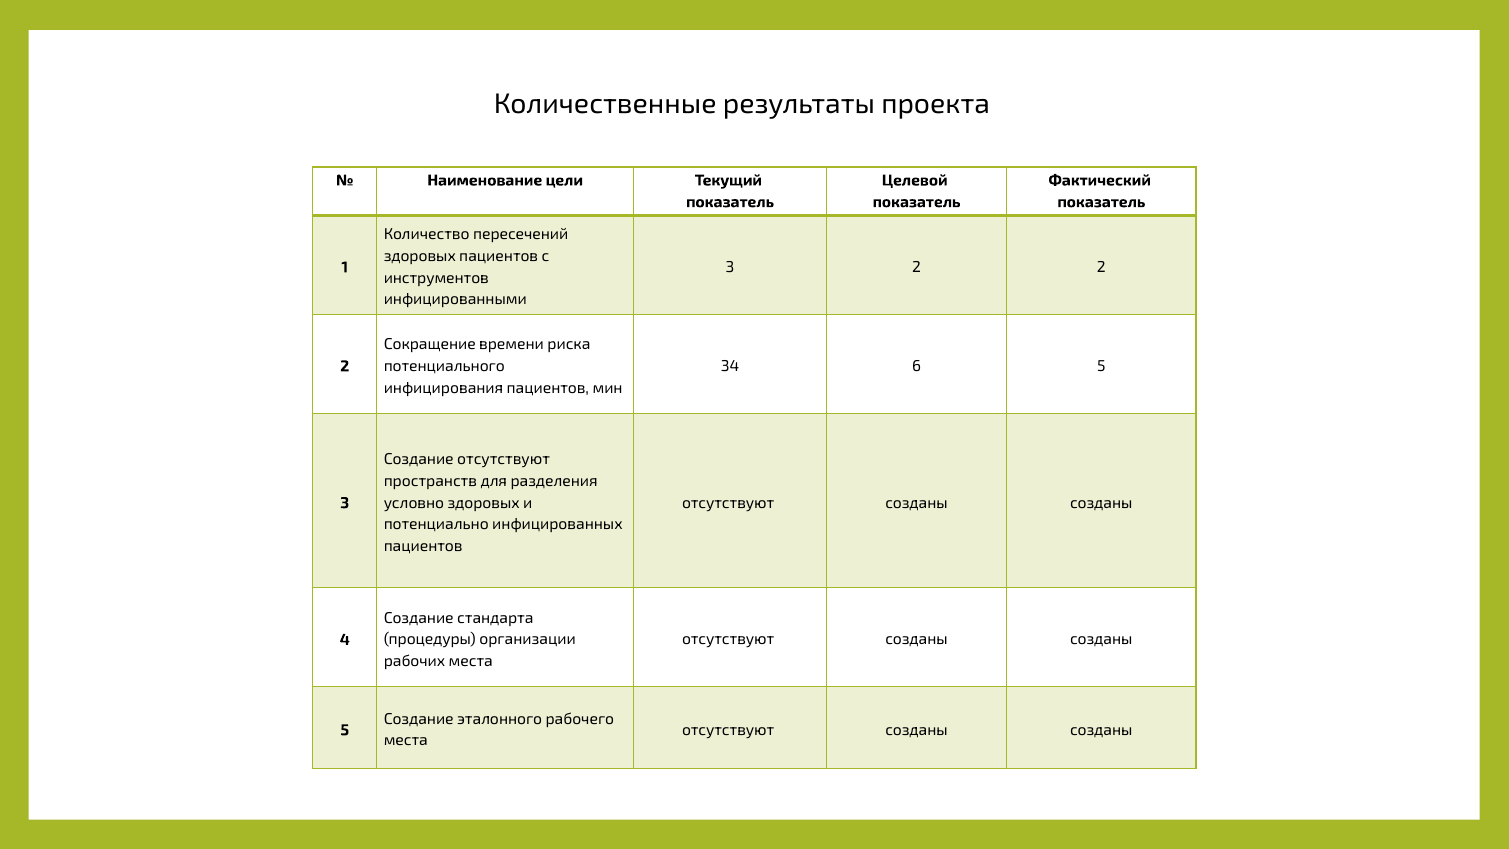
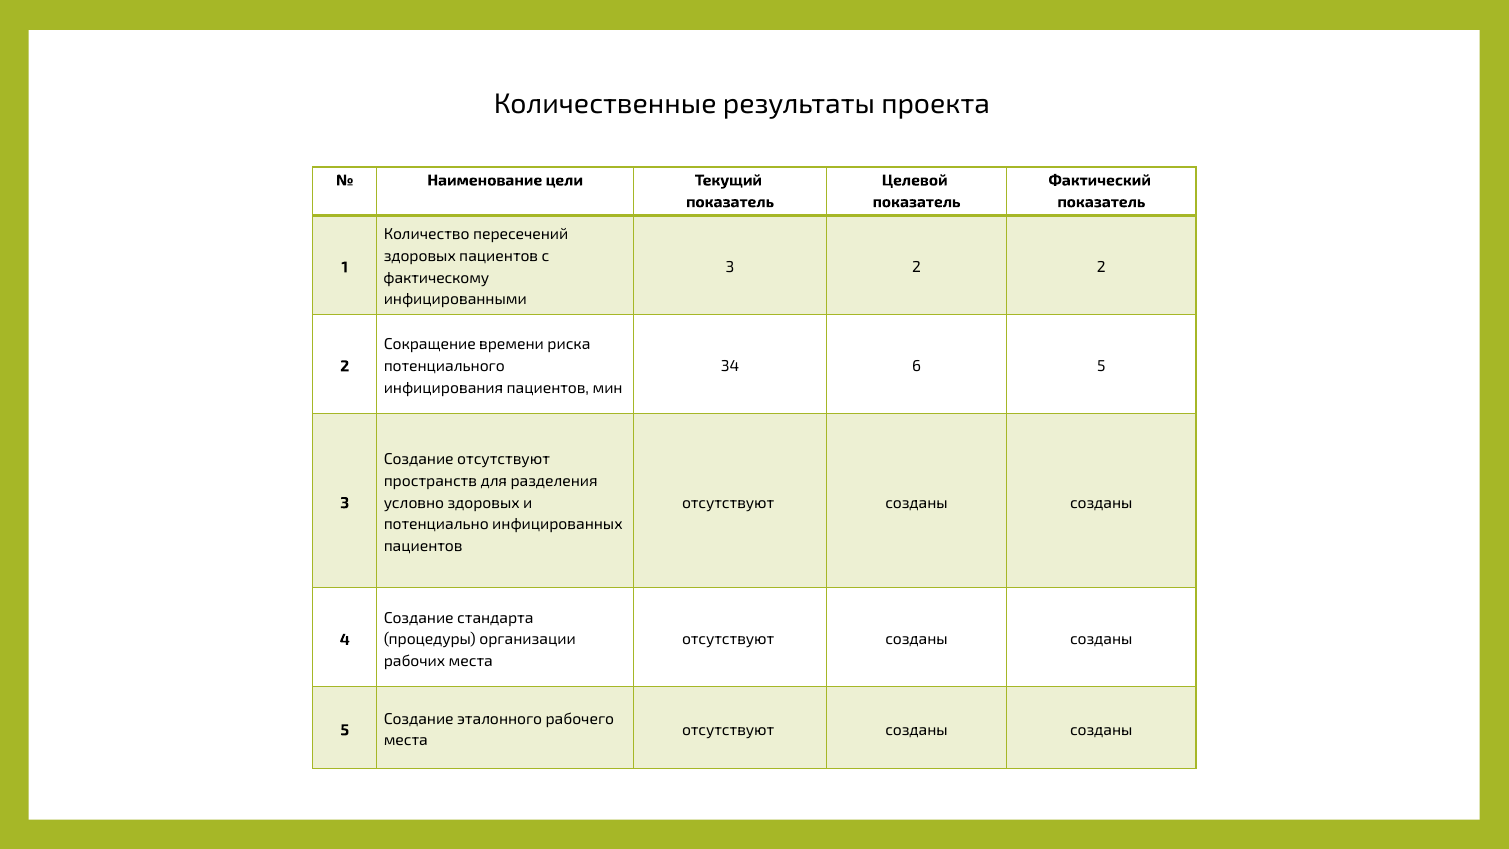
инструментов: инструментов -> фактическому (436, 278)
